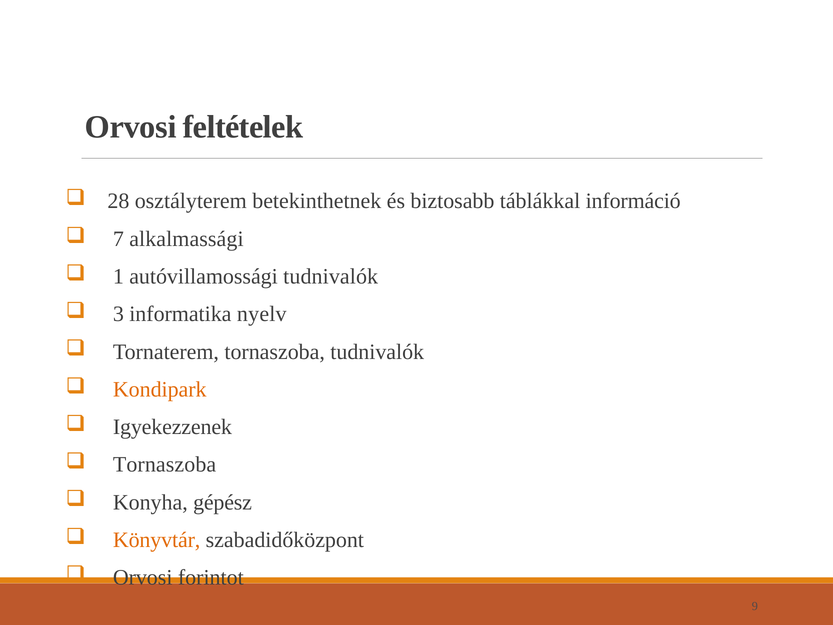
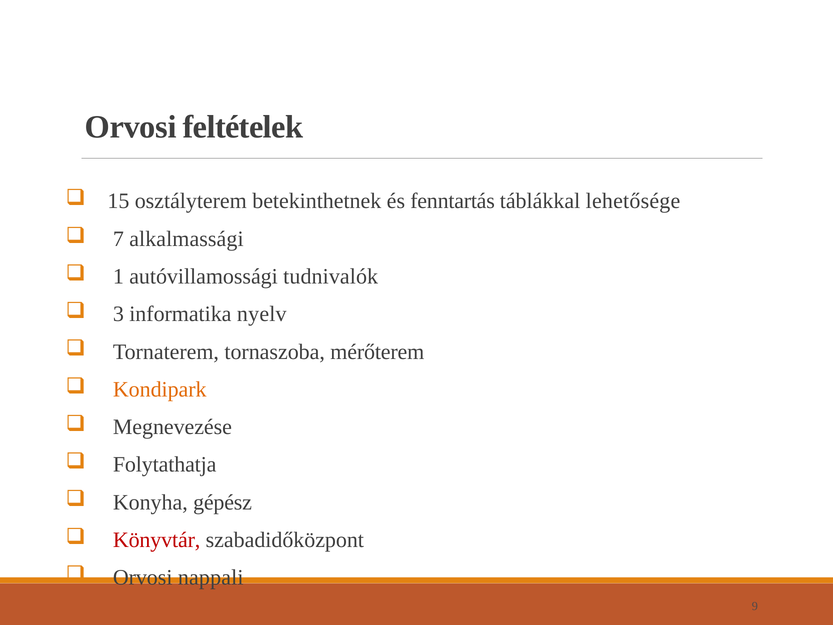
28: 28 -> 15 (118, 201)
biztosabb: biztosabb -> fenntartás (453, 201)
információ: információ -> lehetősége (633, 201)
tornaszoba tudnivalók: tudnivalók -> mérőterem (377, 352)
Igyekezzenek: Igyekezzenek -> Megnevezése (172, 427)
Tornaszoba: Tornaszoba -> Folytathatja (165, 464)
Könyvtár colour: orange -> red (157, 540)
forintot: forintot -> nappali (211, 577)
